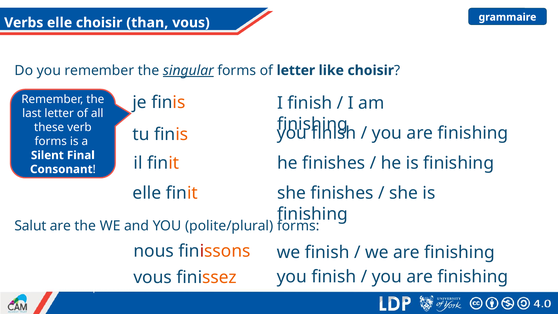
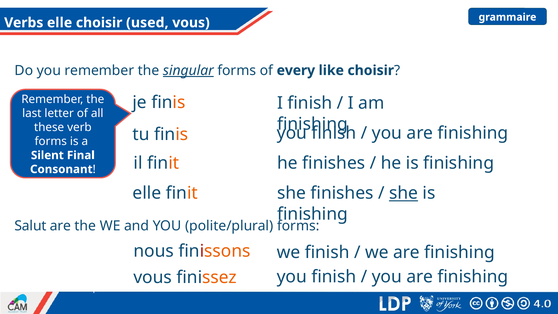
than: than -> used (147, 23)
of letter: letter -> every (296, 70)
she underline: none -> present (404, 193)
